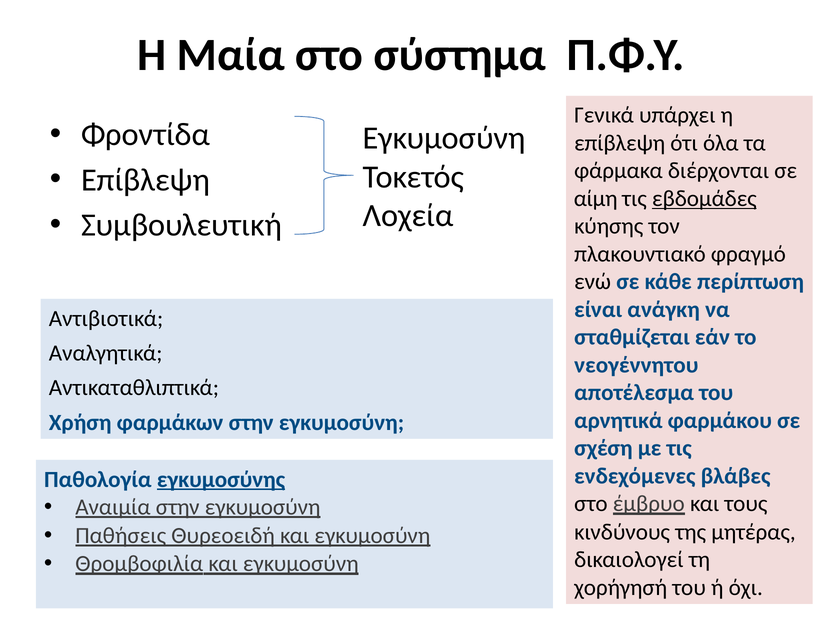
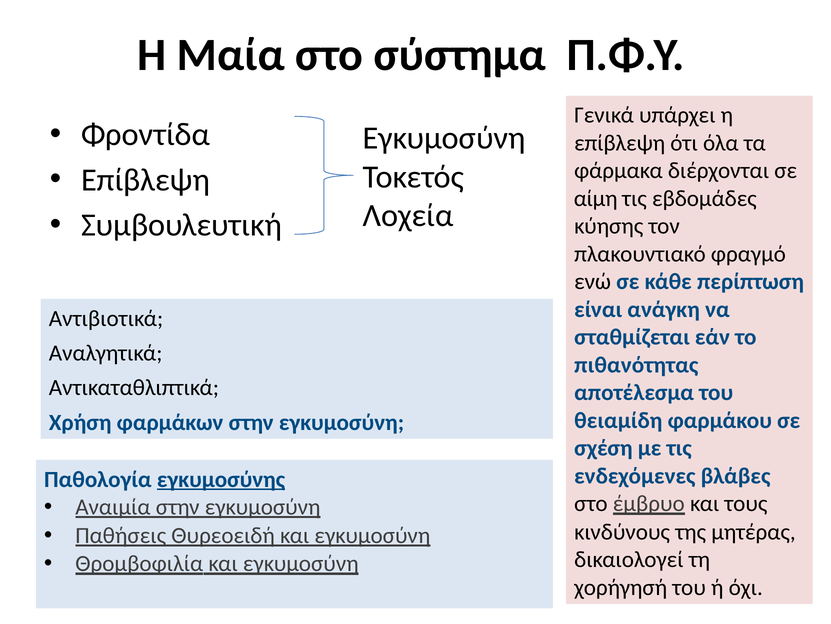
εβδομάδες underline: present -> none (704, 198)
νεογέννητου: νεογέννητου -> πιθανότητας (636, 365)
αρνητικά: αρνητικά -> θειαμίδη (618, 420)
